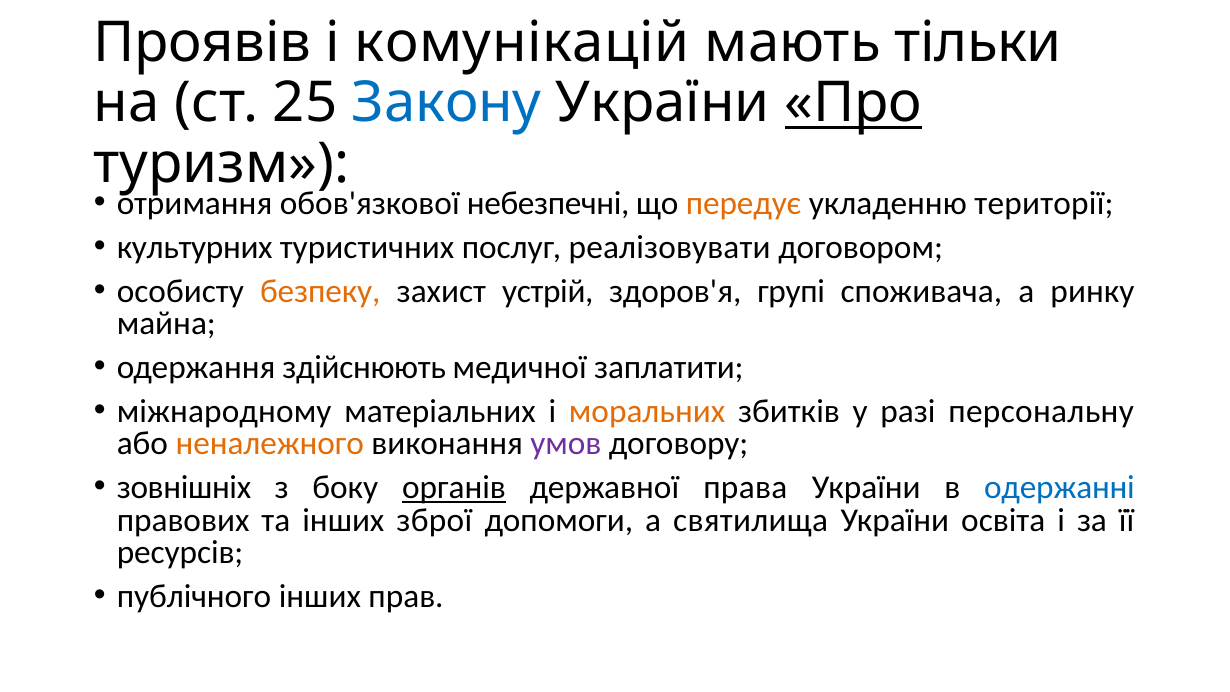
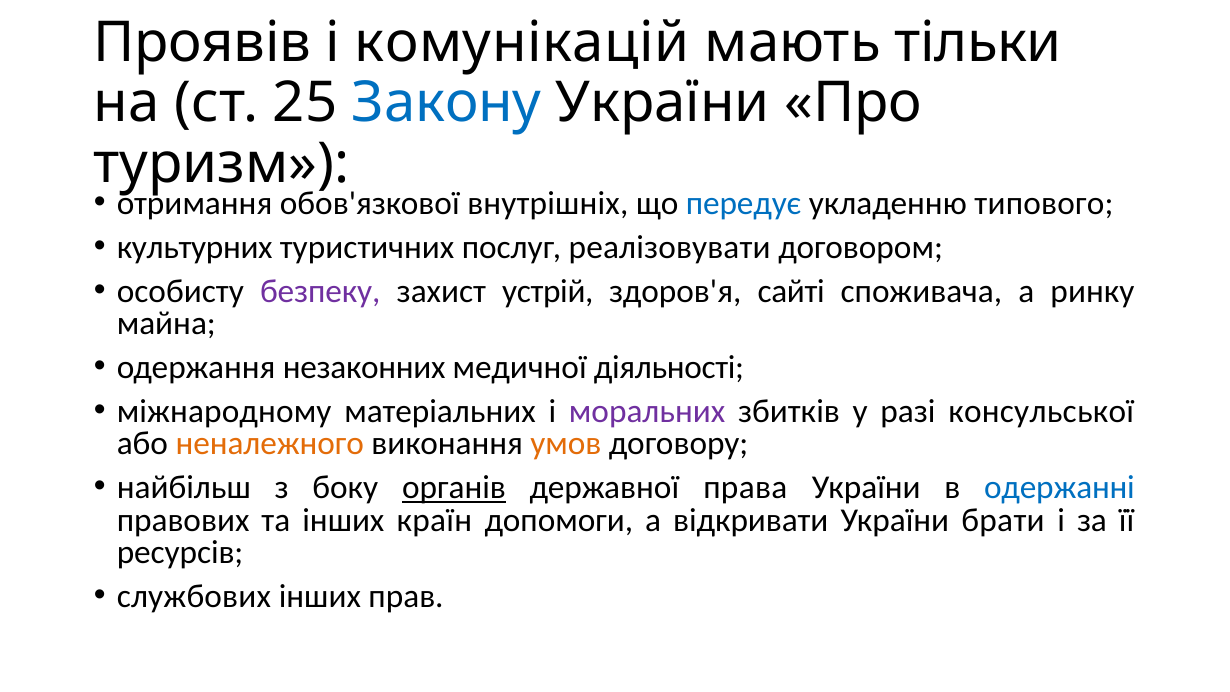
Про underline: present -> none (853, 103)
небезпечні: небезпечні -> внутрішніх (548, 204)
передує colour: orange -> blue (744, 204)
території: території -> типового (1044, 204)
безпеку colour: orange -> purple (320, 291)
групі: групі -> сайті (791, 291)
здійснюють: здійснюють -> незаконних (364, 368)
заплатити: заплатити -> діяльності (669, 368)
моральних colour: orange -> purple (647, 412)
персональну: персональну -> консульської (1041, 412)
умов colour: purple -> orange (566, 444)
зовнішніх: зовнішніх -> найбільш (184, 488)
зброї: зброї -> країн (434, 520)
святилища: святилища -> відкривати (751, 520)
освіта: освіта -> брати (1003, 520)
публічного: публічного -> службових (194, 596)
